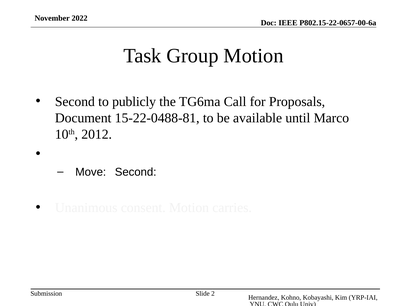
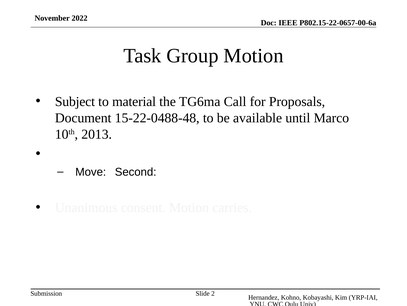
Second: Second -> Subject (75, 101)
publicly: publicly -> material (134, 101)
15-22-0488-81: 15-22-0488-81 -> 15-22-0488-48 (157, 118)
2012: 2012 -> 2013 (97, 134)
